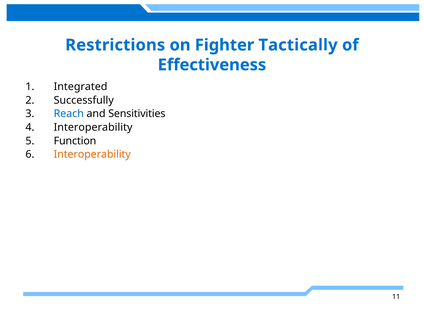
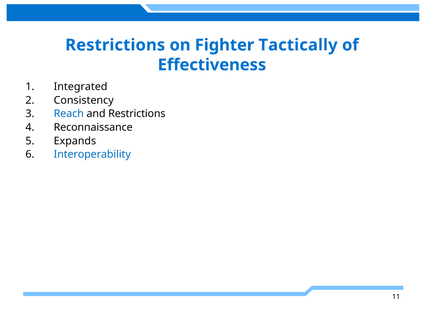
Successfully: Successfully -> Consistency (84, 100)
and Sensitivities: Sensitivities -> Restrictions (137, 114)
Interoperability: Interoperability -> Reconnaissance (93, 127)
Function: Function -> Expands (75, 141)
Interoperability colour: orange -> blue (92, 154)
